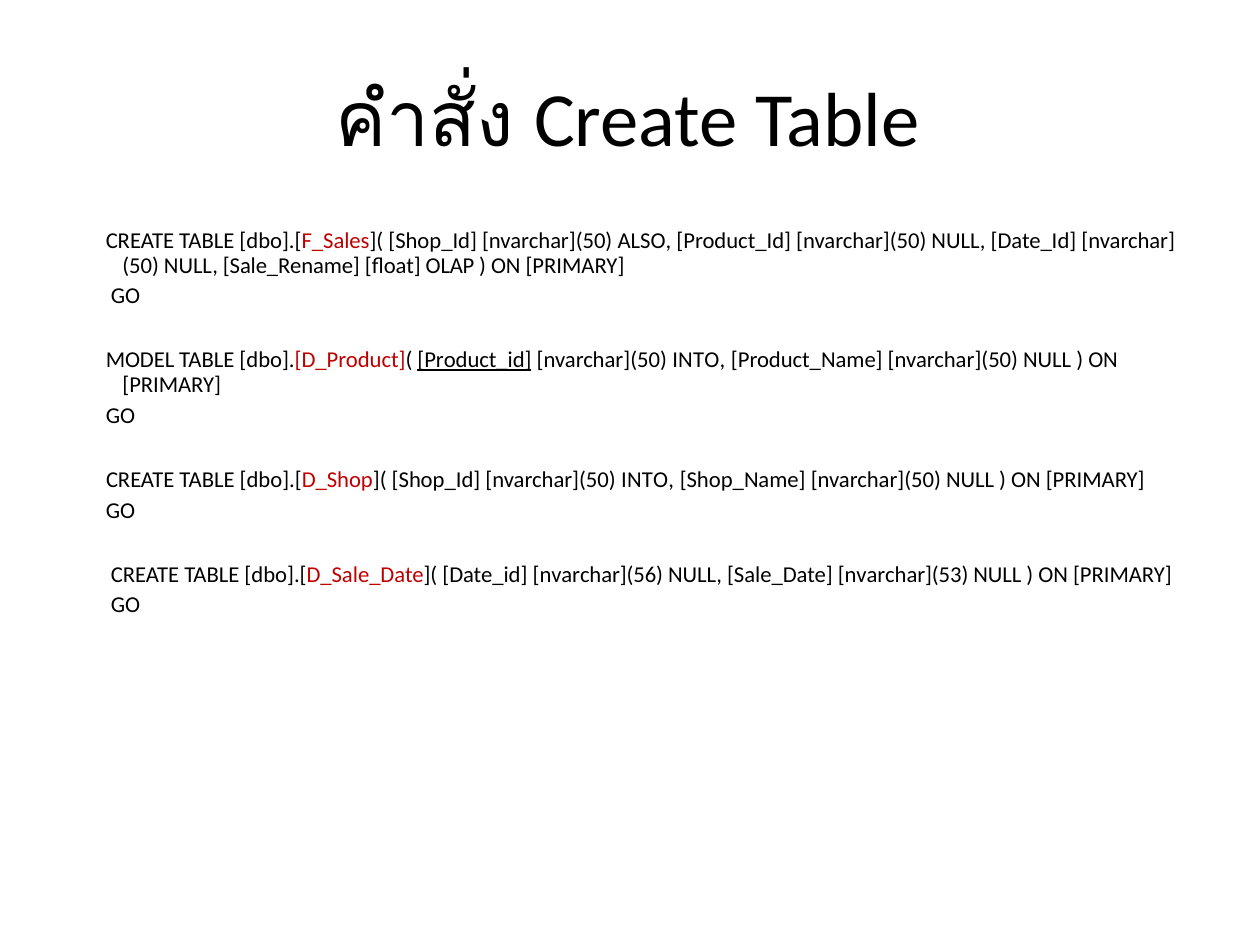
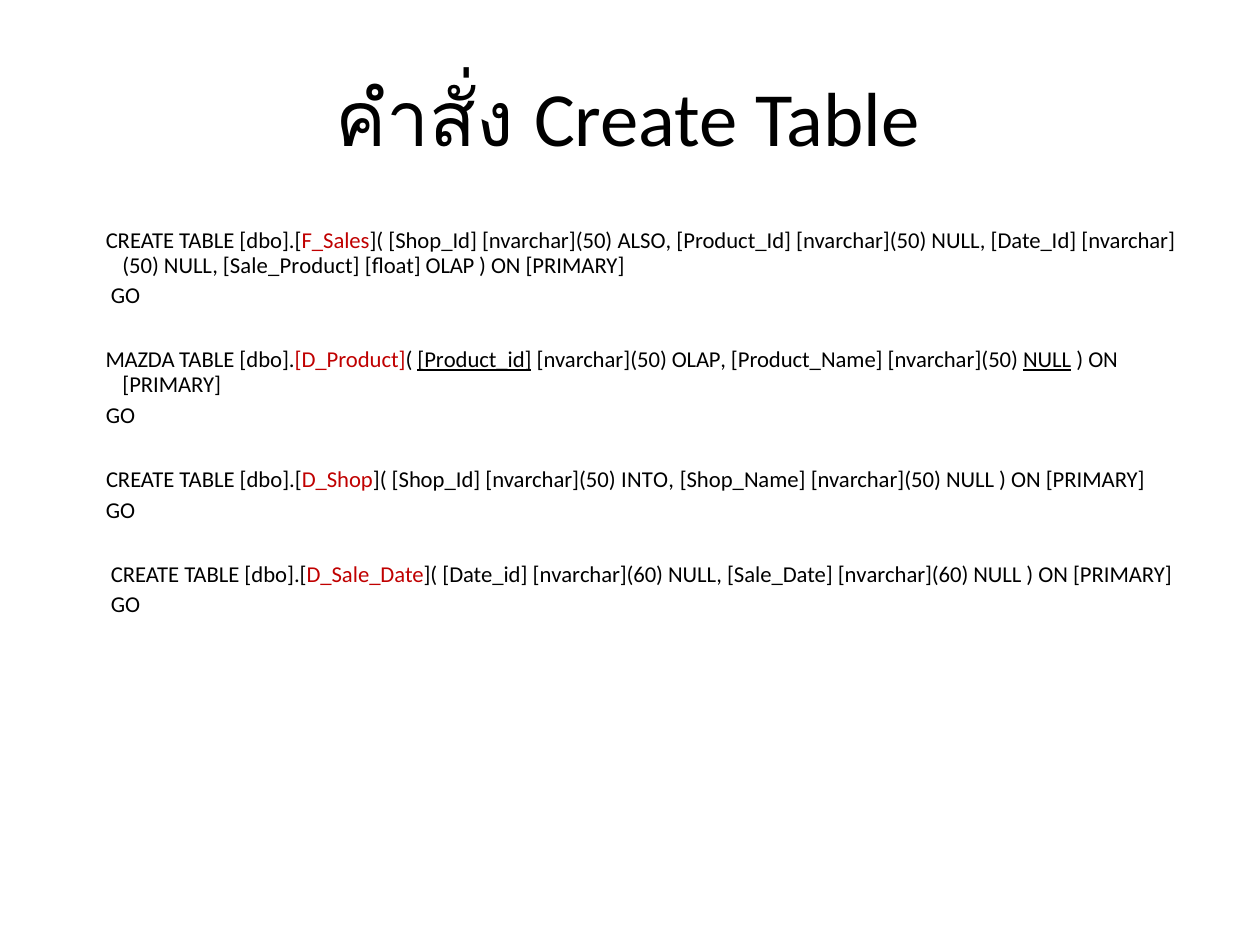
Sale_Rename: Sale_Rename -> Sale_Product (291, 266)
MODEL: MODEL -> MAZDA (140, 361)
INTO: INTO -> OLAP (699, 361)
NULL underline: none -> present (1047, 361)
Date_id nvarchar](56: nvarchar](56 -> nvarchar](60 (598, 575)
Sale_Date nvarchar](53: nvarchar](53 -> nvarchar](60 (903, 575)
